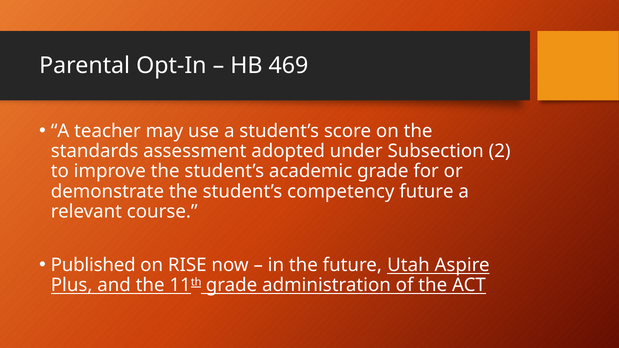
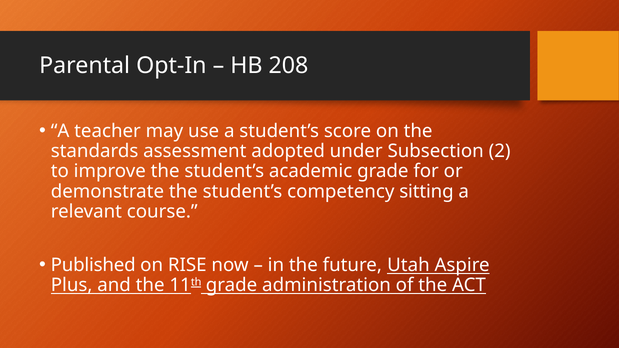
469: 469 -> 208 (288, 66)
competency future: future -> sitting (426, 192)
